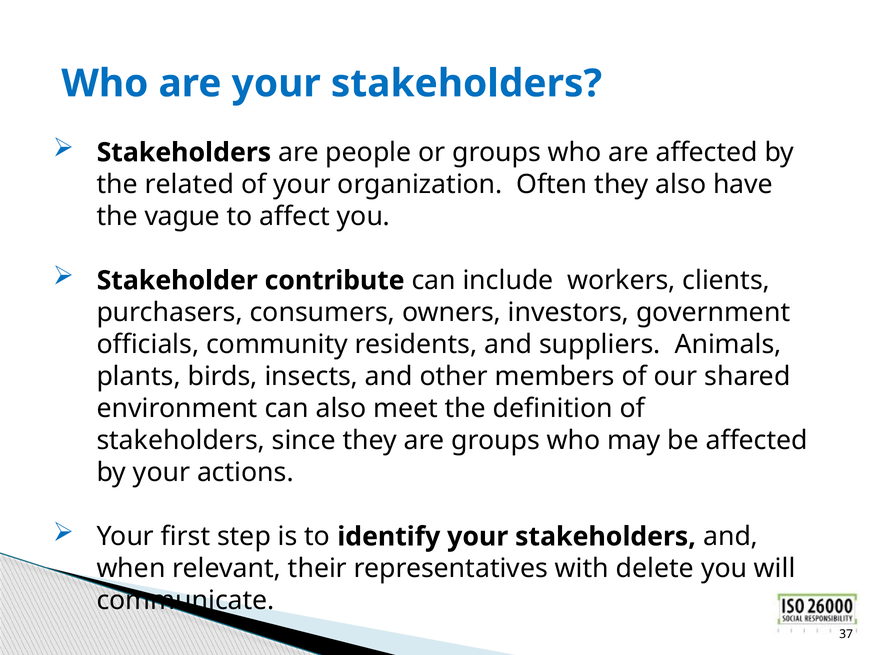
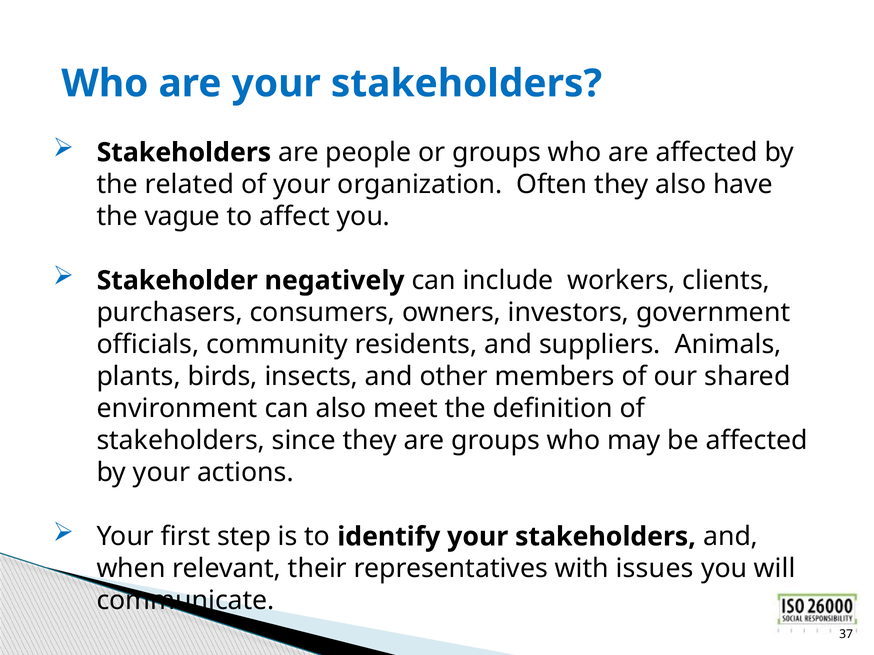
contribute: contribute -> negatively (335, 281)
delete: delete -> issues (655, 569)
